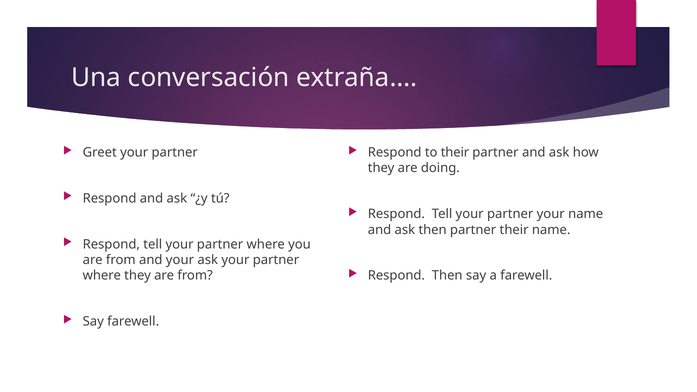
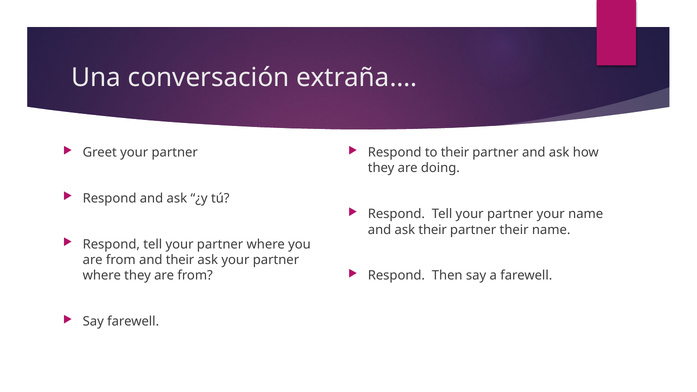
ask then: then -> their (433, 230)
and your: your -> their (180, 260)
